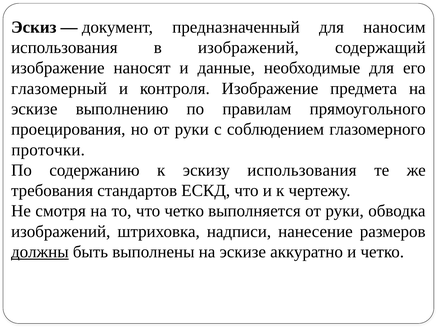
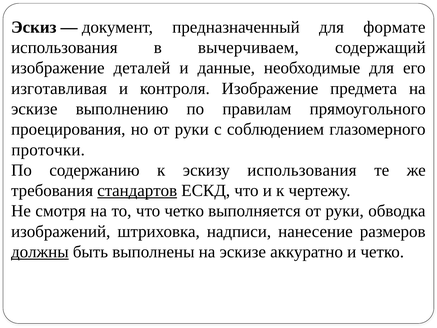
наносим: наносим -> формате (394, 27)
в изображений: изображений -> вычерчиваем (248, 48)
наносят: наносят -> деталей (142, 68)
глазомерный: глазомерный -> изготавливая (59, 88)
стандартов underline: none -> present (137, 190)
